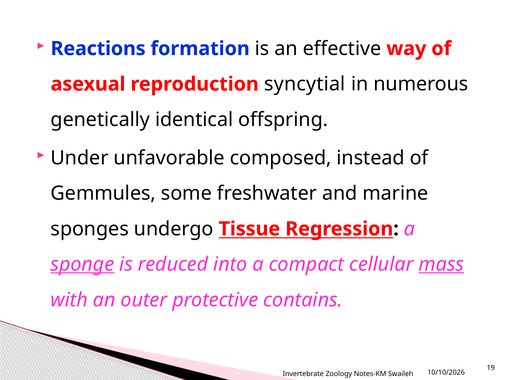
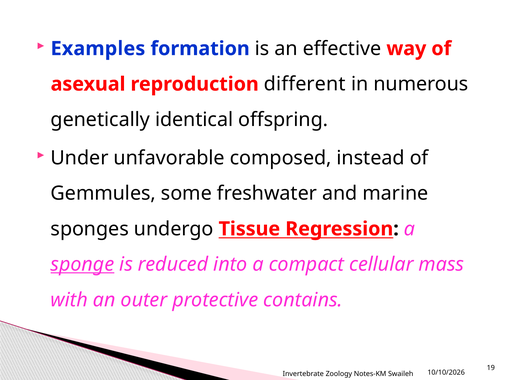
Reactions: Reactions -> Examples (98, 49)
syncytial: syncytial -> different (305, 84)
mass underline: present -> none (441, 265)
